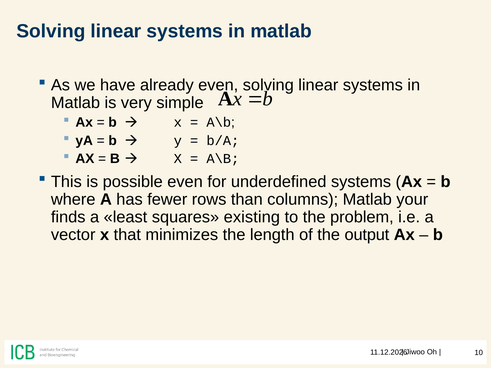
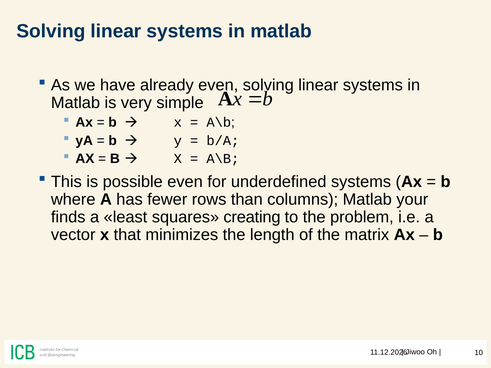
existing: existing -> creating (252, 217)
output: output -> matrix (367, 235)
